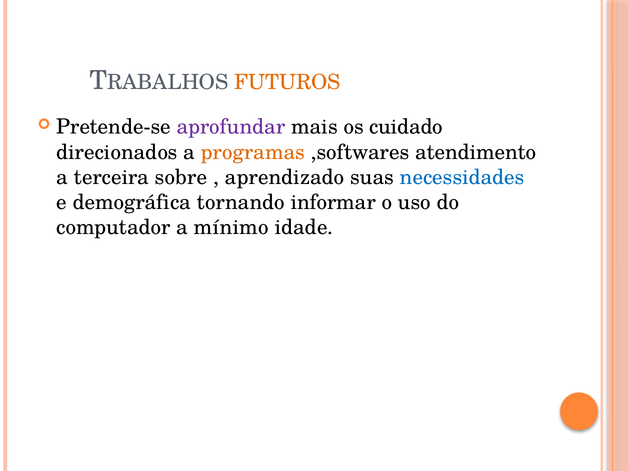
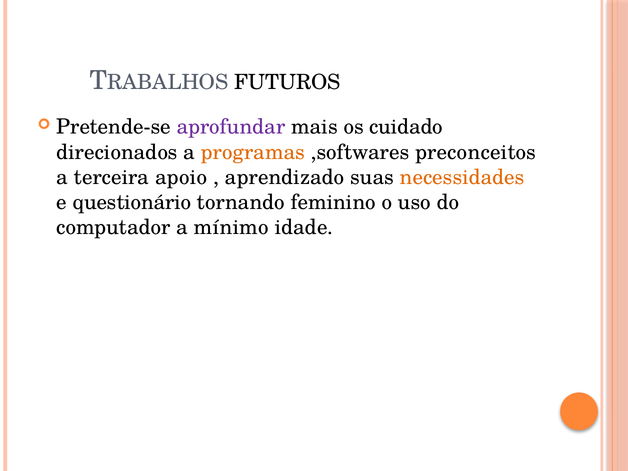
FUTUROS colour: orange -> black (287, 82)
atendimento: atendimento -> preconceitos (476, 152)
sobre: sobre -> apoio (181, 177)
necessidades colour: blue -> orange (462, 177)
demográfica: demográfica -> questionário (132, 202)
informar: informar -> feminino (333, 202)
